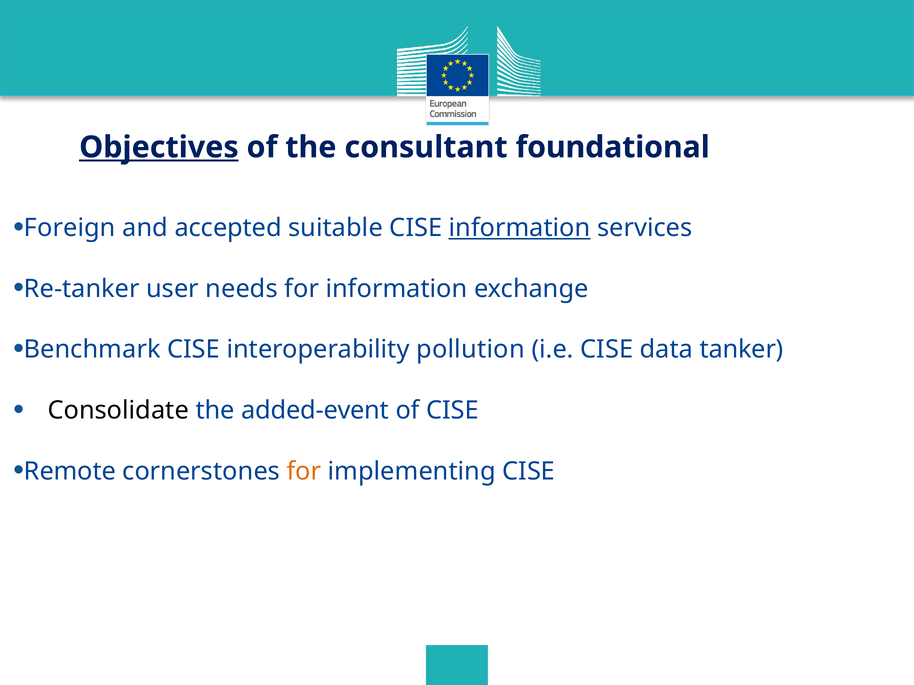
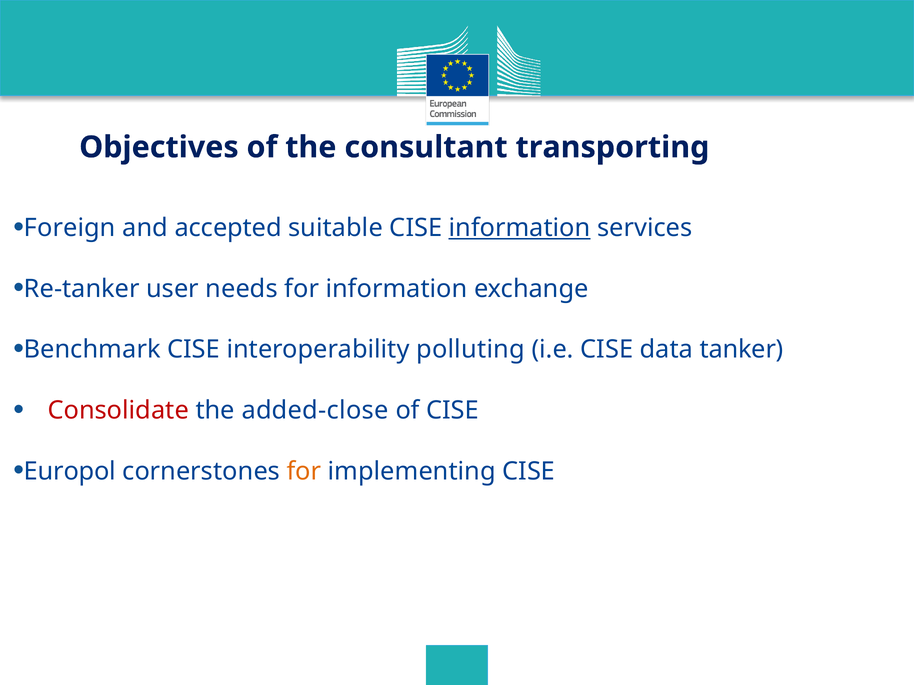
Objectives underline: present -> none (159, 147)
foundational: foundational -> transporting (612, 147)
pollution: pollution -> polluting (471, 350)
Consolidate colour: black -> red (118, 411)
added-event: added-event -> added-close (315, 411)
Remote: Remote -> Europol (70, 472)
